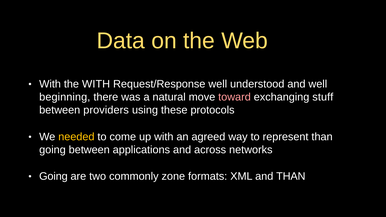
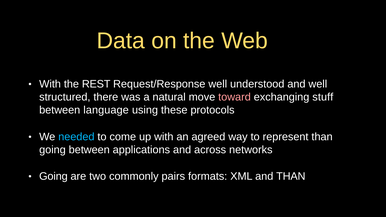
the WITH: WITH -> REST (96, 84)
beginning: beginning -> structured (65, 97)
providers: providers -> language (106, 110)
needed colour: yellow -> light blue (76, 137)
zone: zone -> pairs (173, 176)
